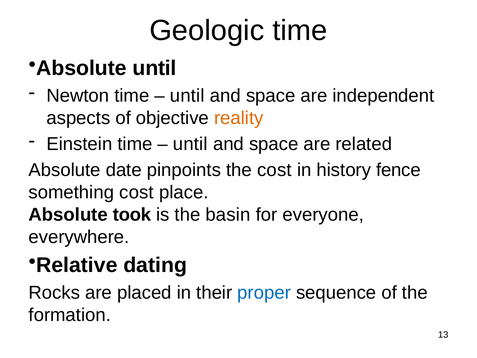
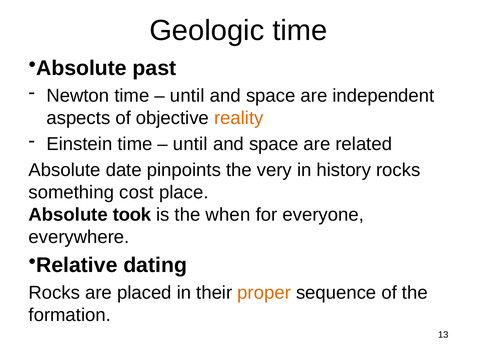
Absolute until: until -> past (154, 68)
the cost: cost -> very (274, 170)
history fence: fence -> rocks (398, 170)
basin: basin -> when (228, 214)
proper colour: blue -> orange (264, 292)
